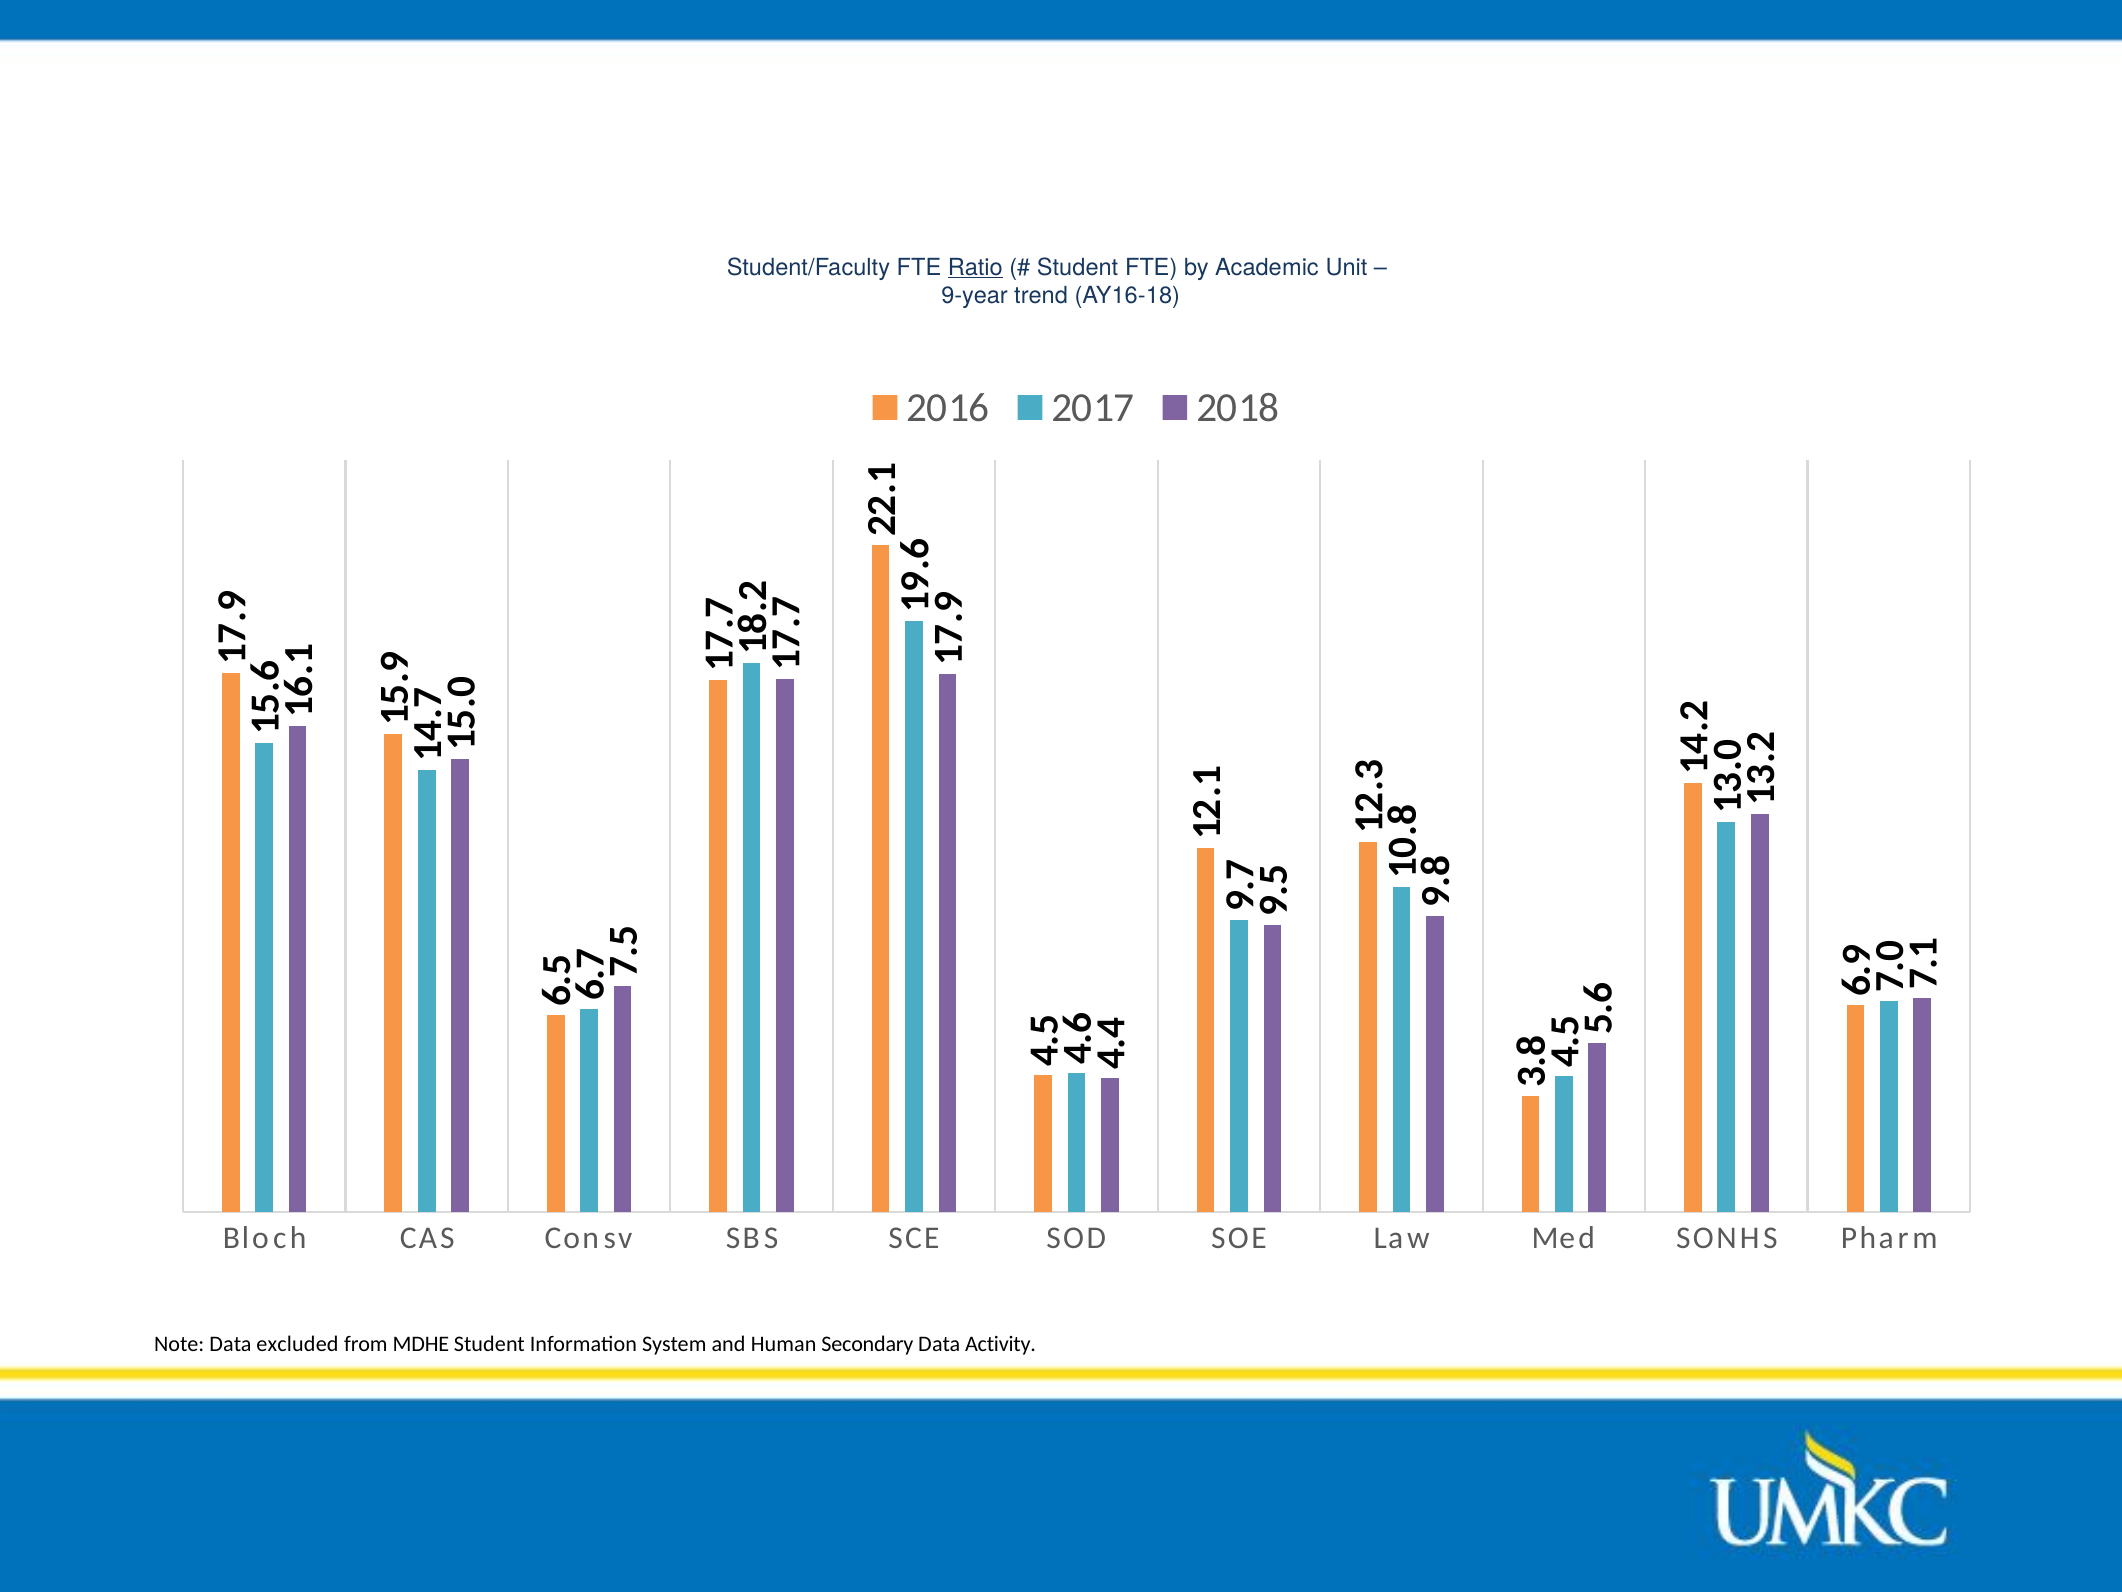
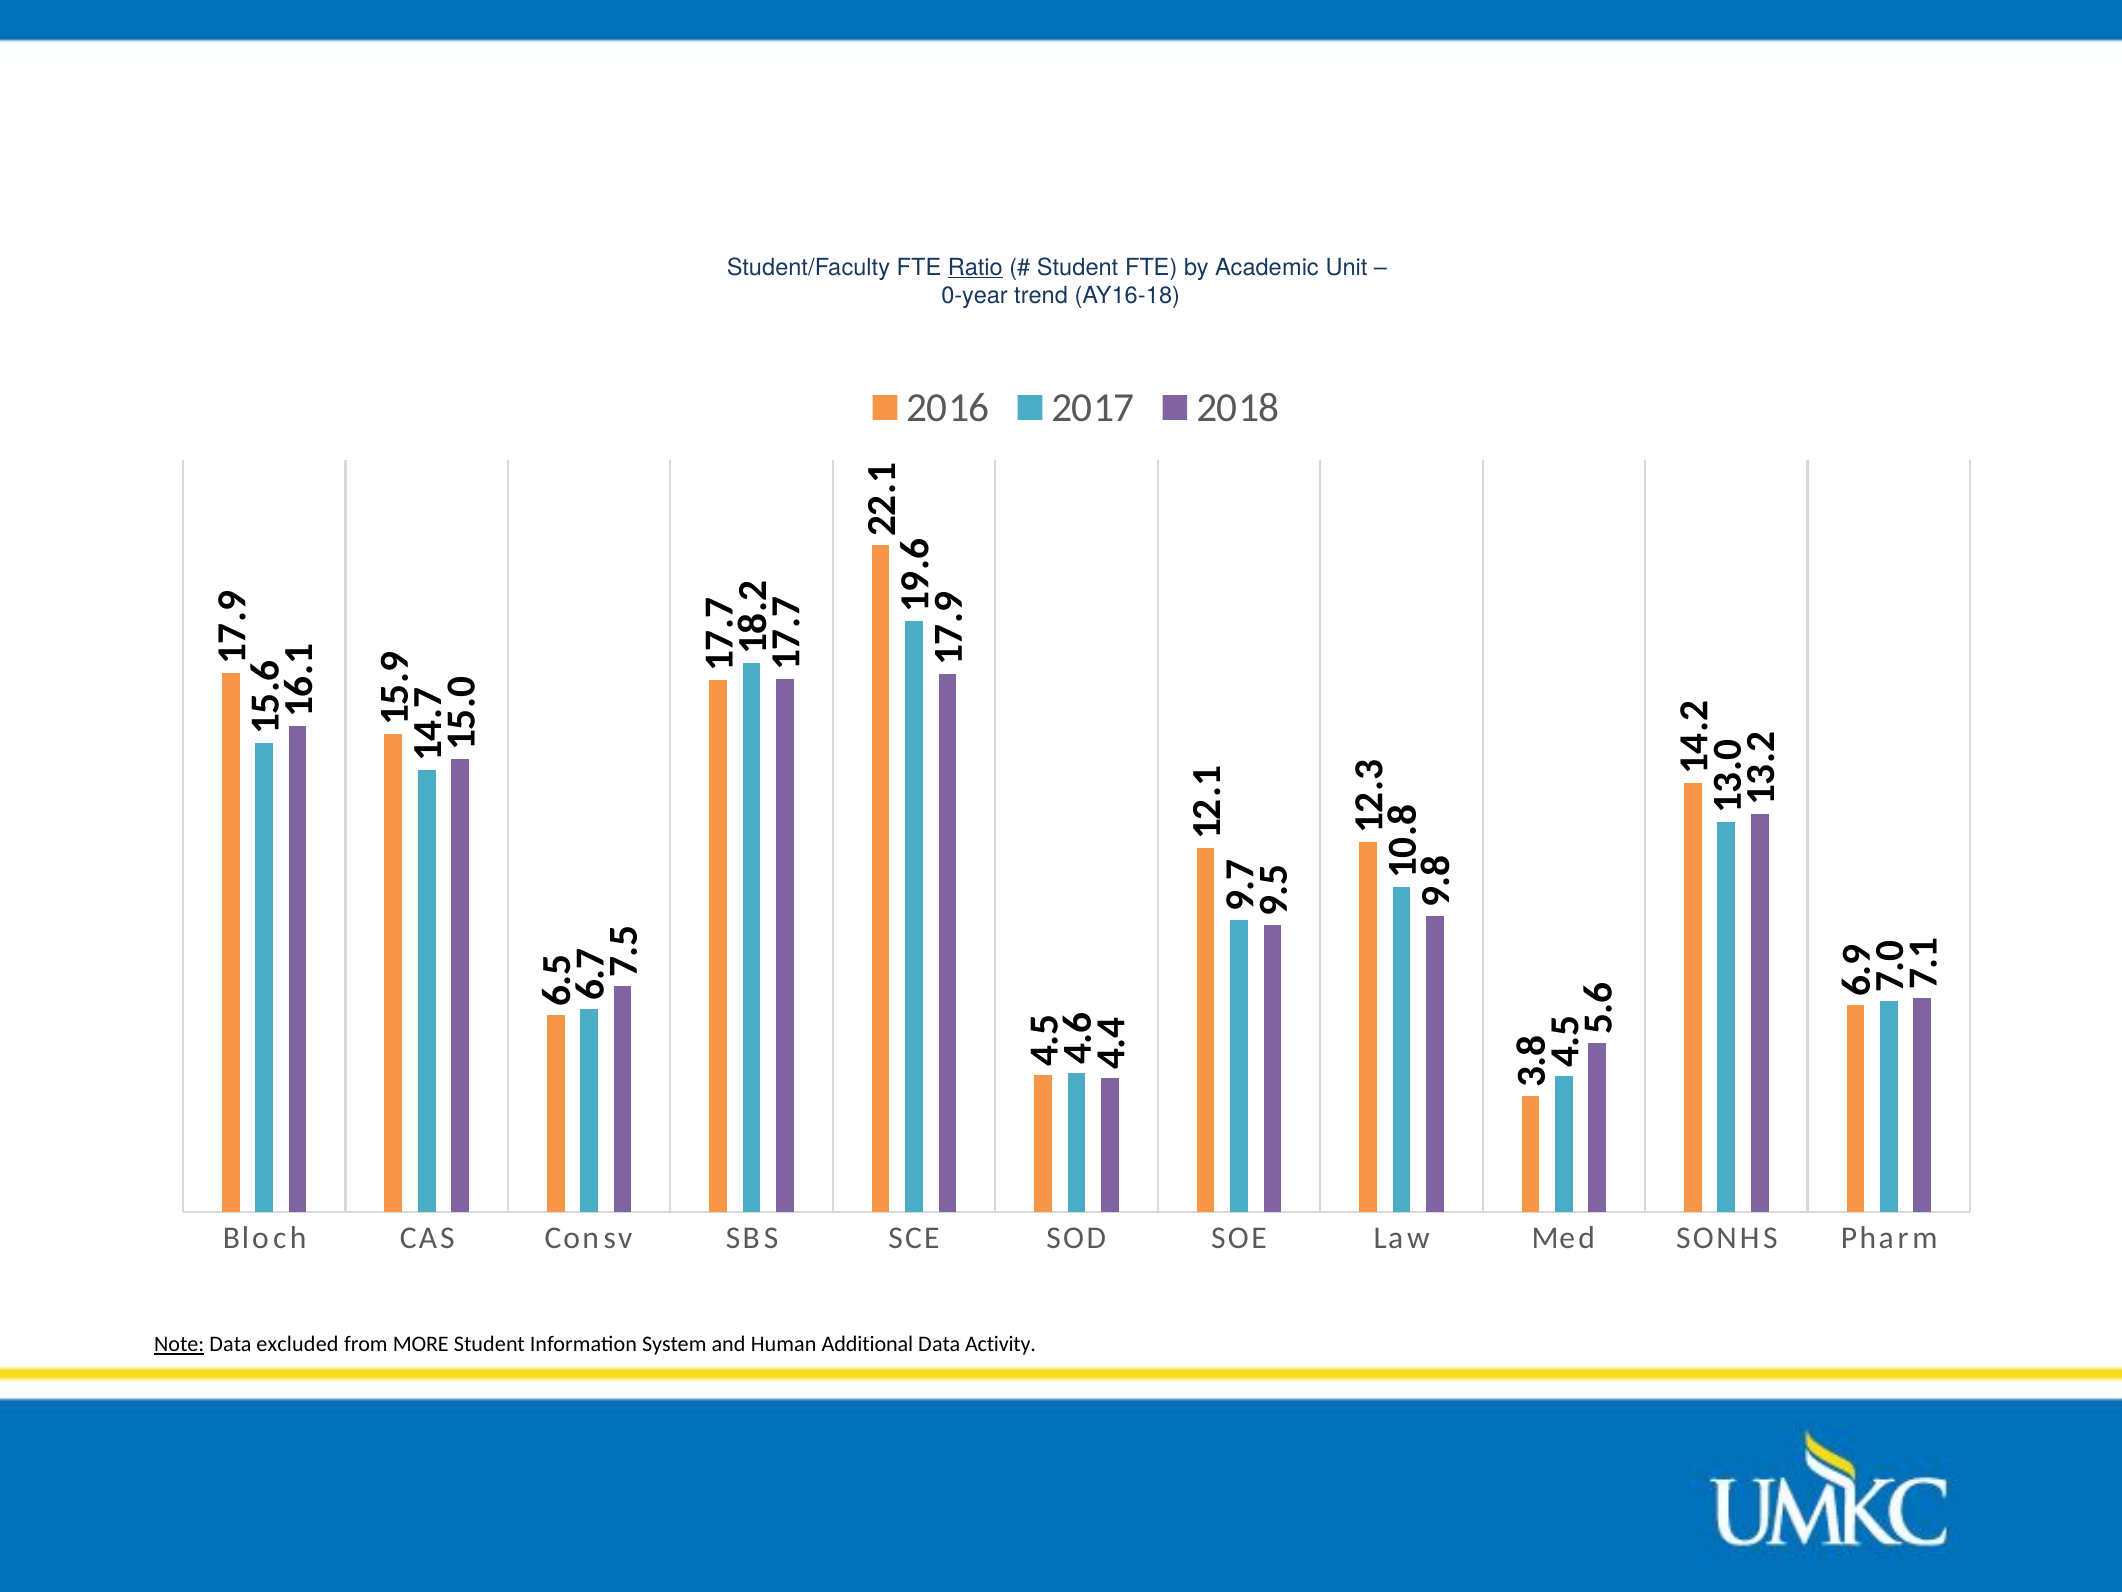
9-year: 9-year -> 0-year (975, 295)
Note underline: none -> present (179, 1344)
MDHE: MDHE -> MORE (421, 1344)
Secondary: Secondary -> Additional (867, 1344)
